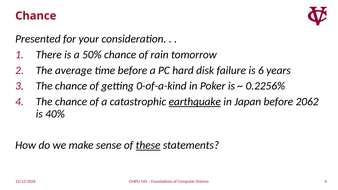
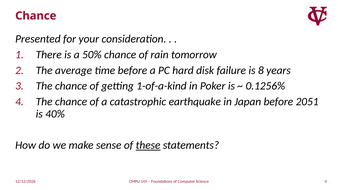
6: 6 -> 8 (261, 70)
0-of-a-kind: 0-of-a-kind -> 1-of-a-kind (161, 86)
0.2256%: 0.2256% -> 0.1256% (265, 86)
earthquake underline: present -> none (195, 102)
2062: 2062 -> 2051 (307, 102)
